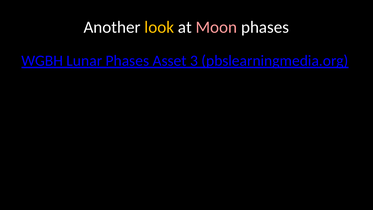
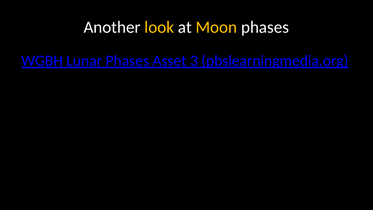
Moon colour: pink -> yellow (216, 27)
